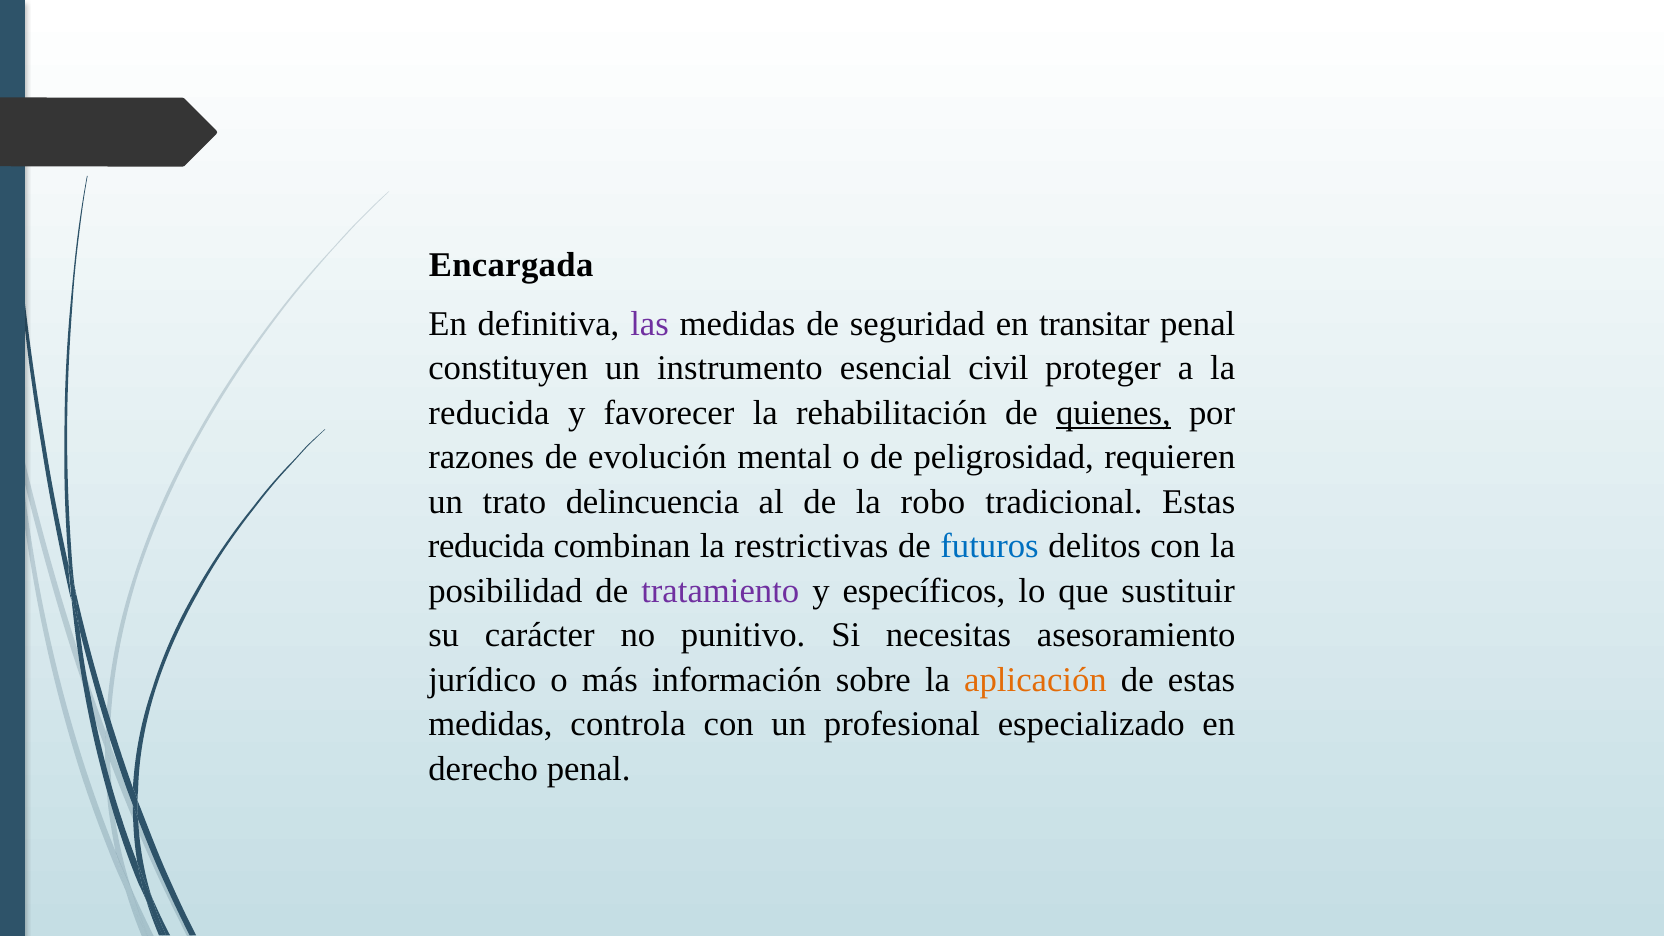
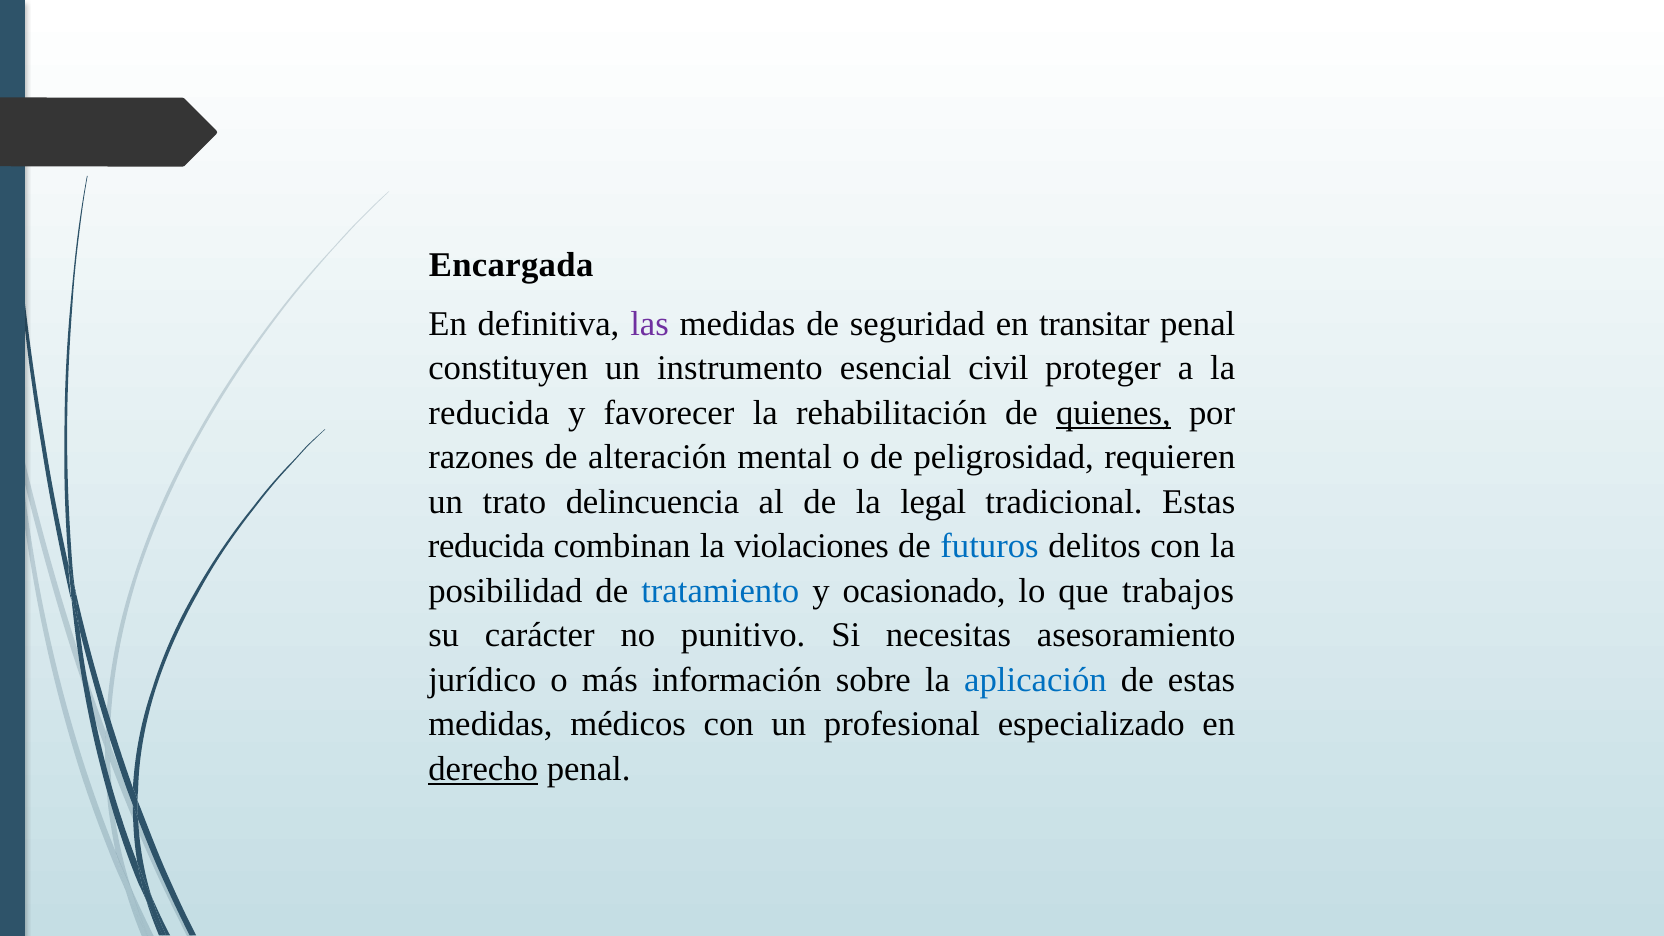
evolución: evolución -> alteración (657, 457)
robo: robo -> legal (933, 502)
restrictivas: restrictivas -> violaciones (812, 546)
tratamiento colour: purple -> blue (720, 591)
específicos: específicos -> ocasionado (924, 591)
sustituir: sustituir -> trabajos (1178, 591)
aplicación colour: orange -> blue (1036, 680)
controla: controla -> médicos (628, 724)
derecho underline: none -> present (483, 769)
